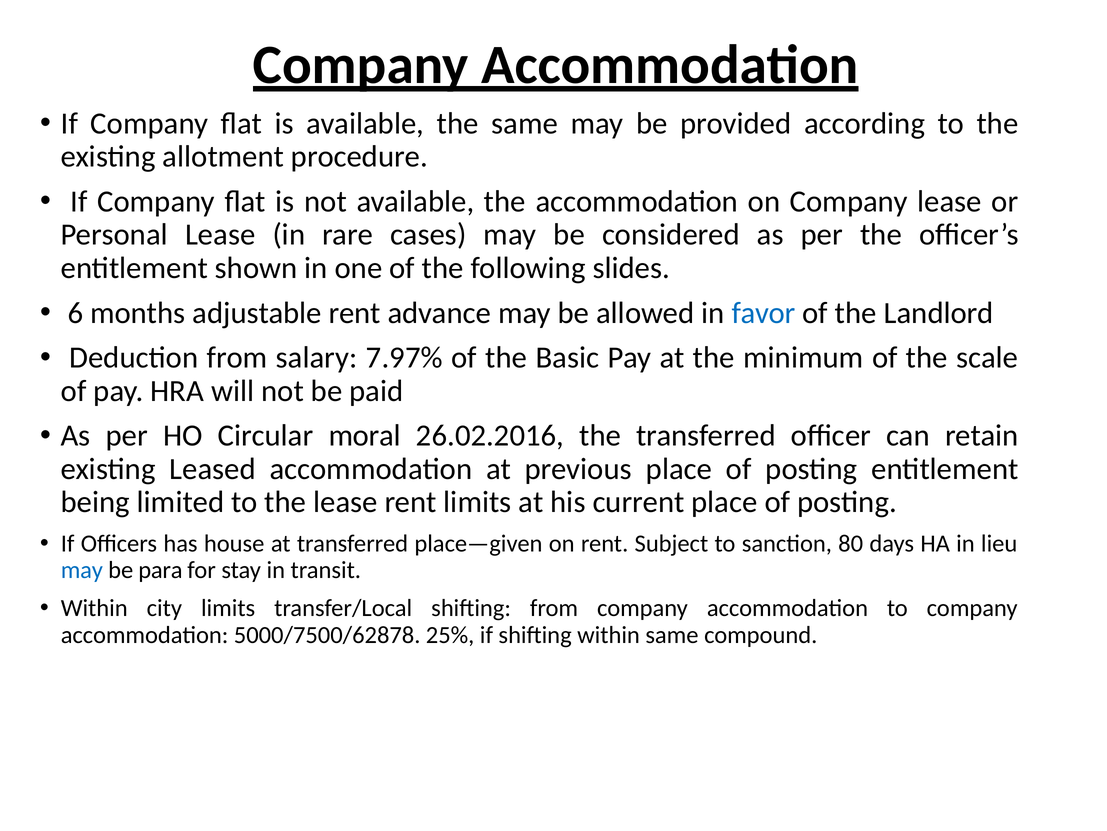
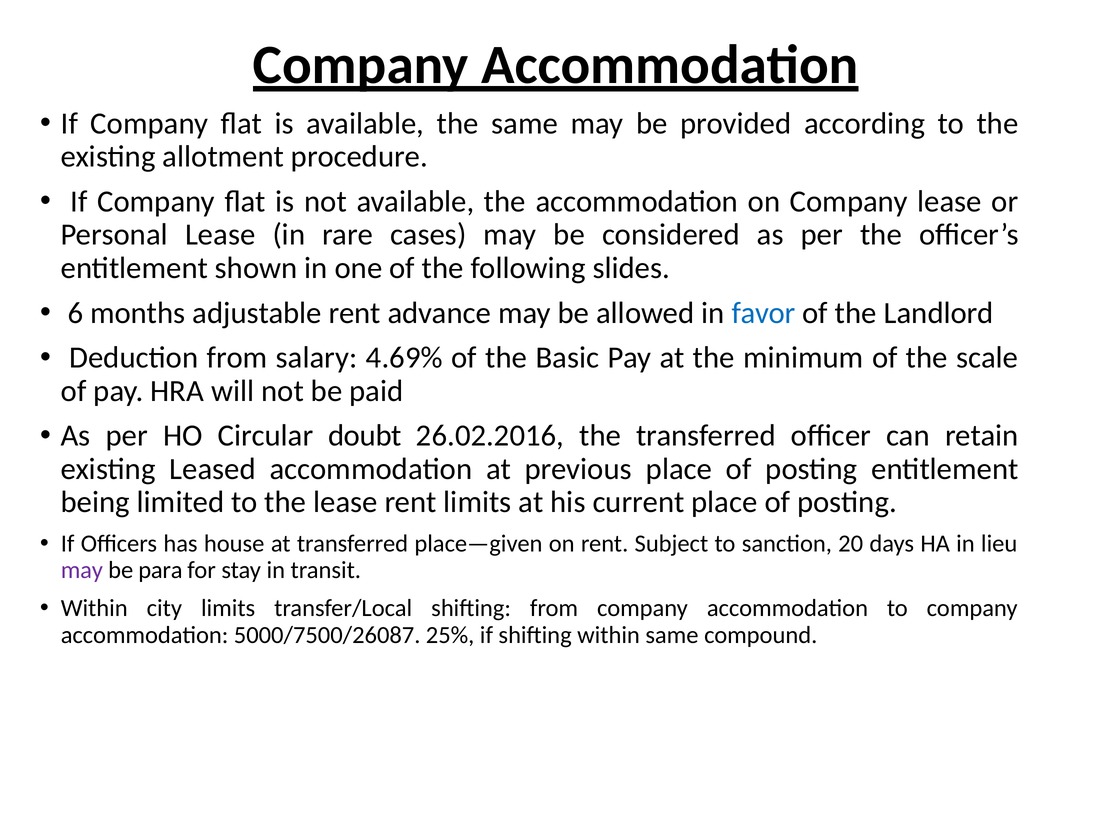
7.97%: 7.97% -> 4.69% (404, 357)
moral: moral -> doubt (365, 435)
80: 80 -> 20 (851, 543)
may colour: blue -> purple (82, 570)
5000/7500/62878: 5000/7500/62878 -> 5000/7500/26087 (327, 634)
